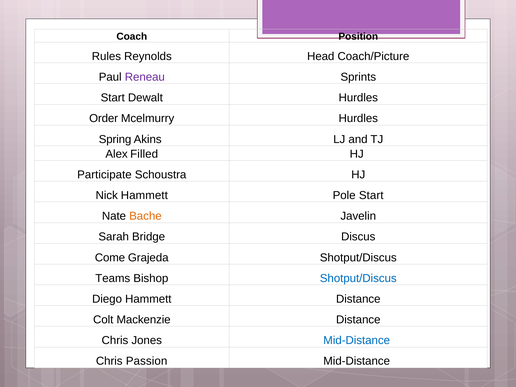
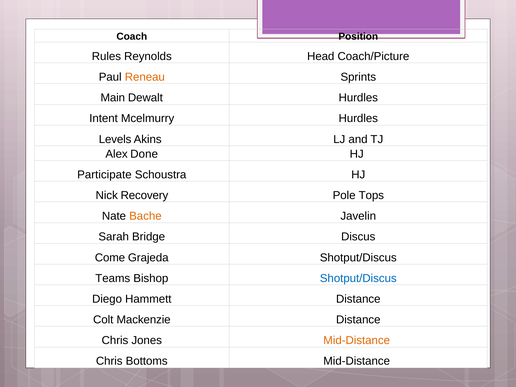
Reneau colour: purple -> orange (145, 77)
Start: Start -> Main (113, 98)
Order: Order -> Intent (104, 119)
Spring: Spring -> Levels (115, 139)
Filled: Filled -> Done (144, 154)
Nick Hammett: Hammett -> Recovery (144, 195)
Pole Start: Start -> Tops (371, 195)
Mid-Distance colour: blue -> orange (357, 340)
Passion: Passion -> Bottoms (147, 361)
